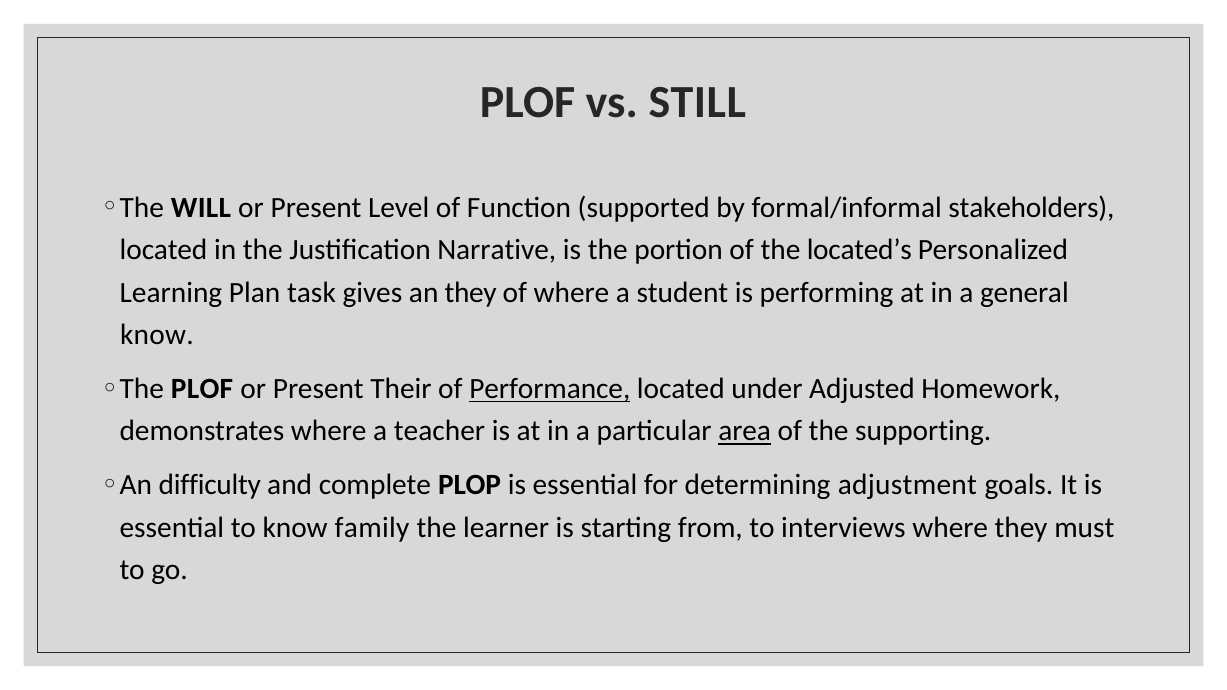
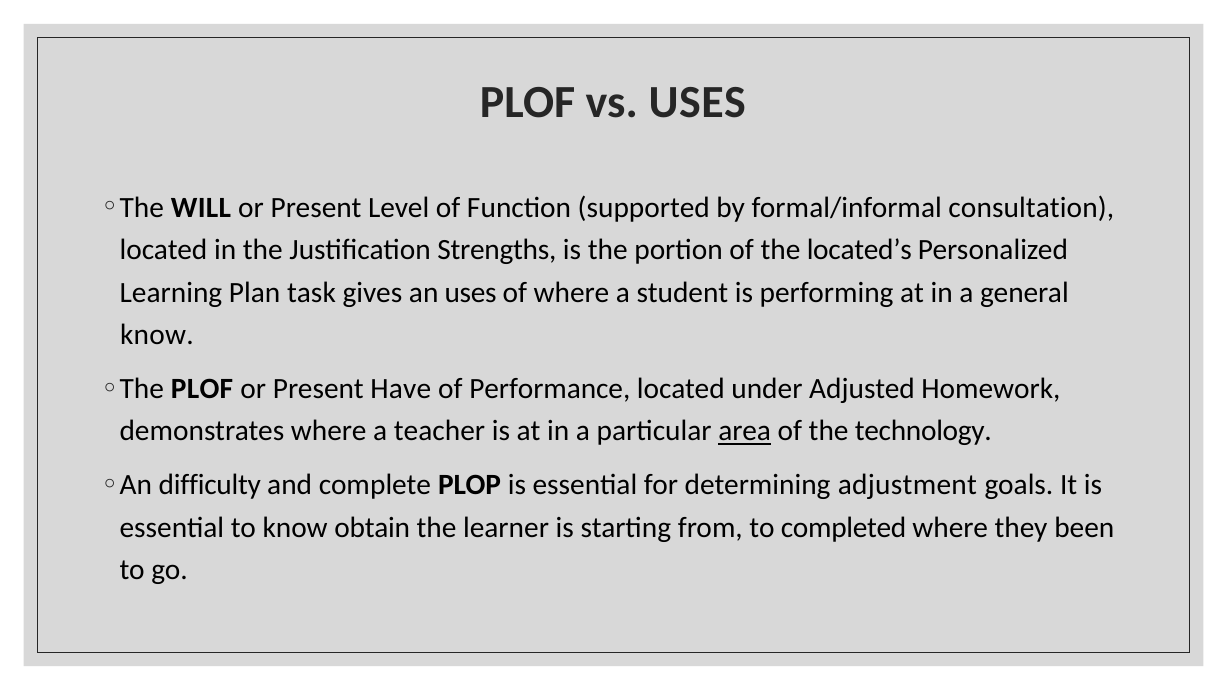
vs STILL: STILL -> USES (697, 102)
stakeholders: stakeholders -> consultation (1031, 208)
Narrative: Narrative -> Strengths (497, 250)
an they: they -> uses (471, 293)
Their: Their -> Have (401, 389)
Performance underline: present -> none (550, 389)
supporting: supporting -> technology (923, 431)
family: family -> obtain (372, 528)
interviews: interviews -> completed (844, 528)
must: must -> been (1084, 528)
